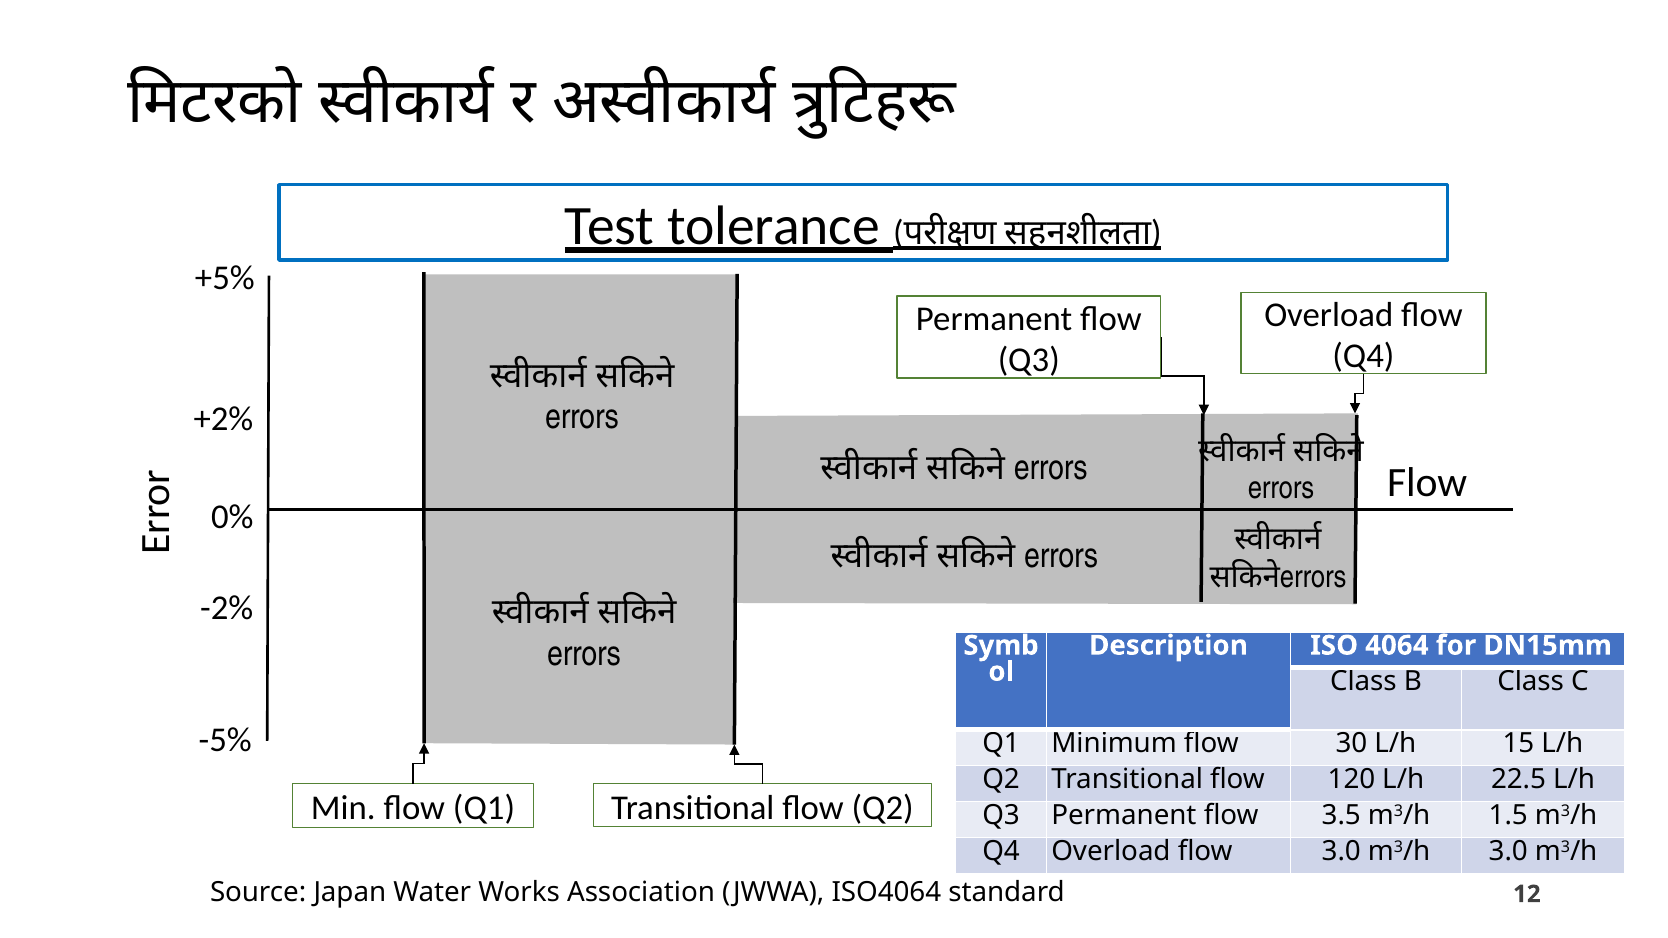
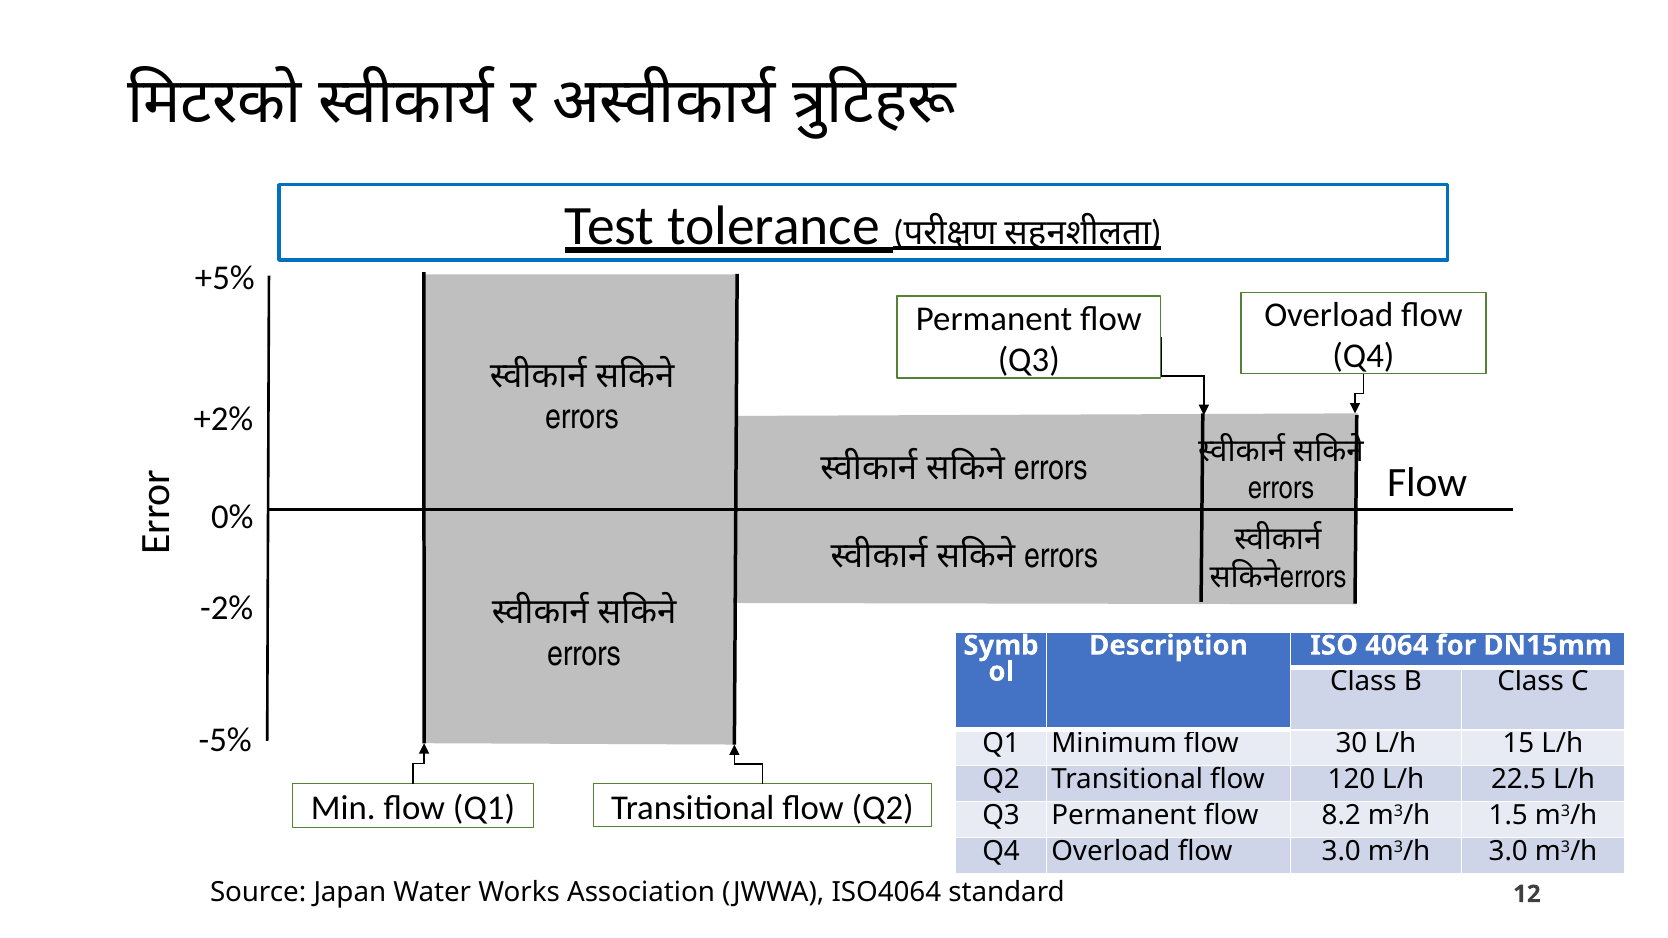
3.5: 3.5 -> 8.2 (1341, 816)
